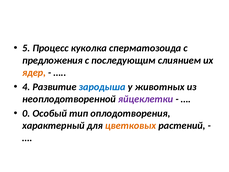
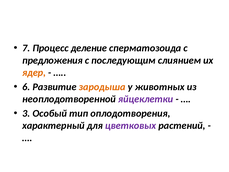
5: 5 -> 7 (26, 48)
куколка: куколка -> деление (89, 48)
4: 4 -> 6 (26, 87)
зародыша colour: blue -> orange (102, 87)
0: 0 -> 3 (26, 113)
цветковых colour: orange -> purple (131, 125)
